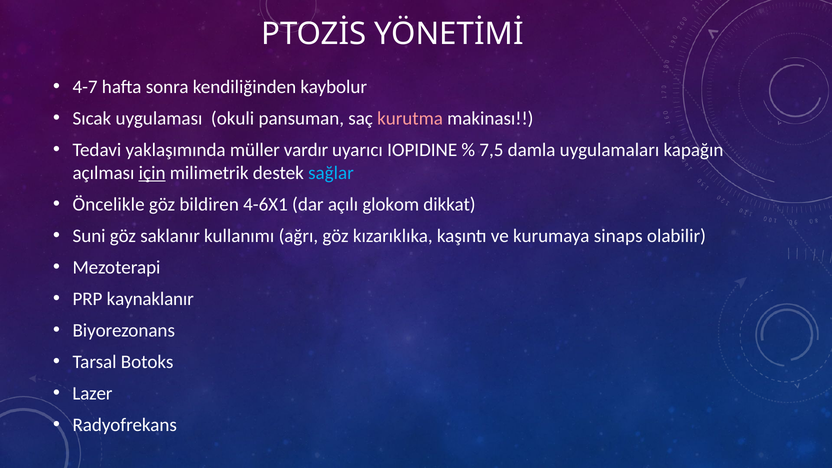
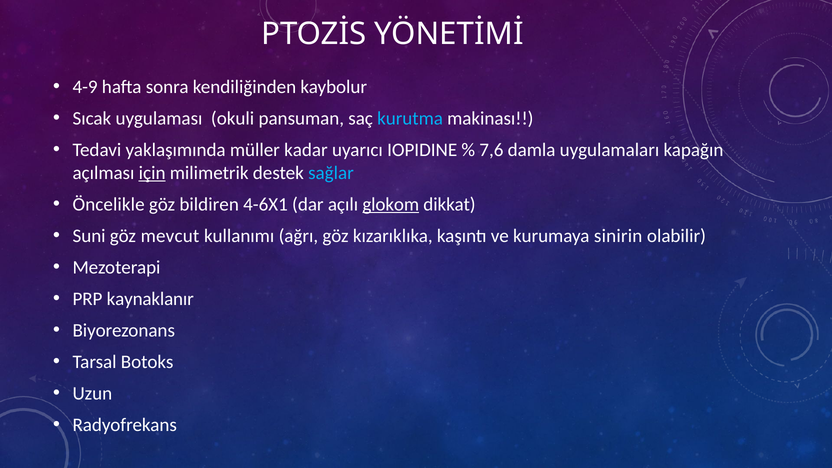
4-7: 4-7 -> 4-9 (85, 87)
kurutma colour: pink -> light blue (410, 118)
vardır: vardır -> kadar (306, 150)
7,5: 7,5 -> 7,6 (491, 150)
glokom underline: none -> present (391, 204)
saklanır: saklanır -> mevcut (170, 236)
sinaps: sinaps -> sinirin (618, 236)
Lazer: Lazer -> Uzun (92, 394)
